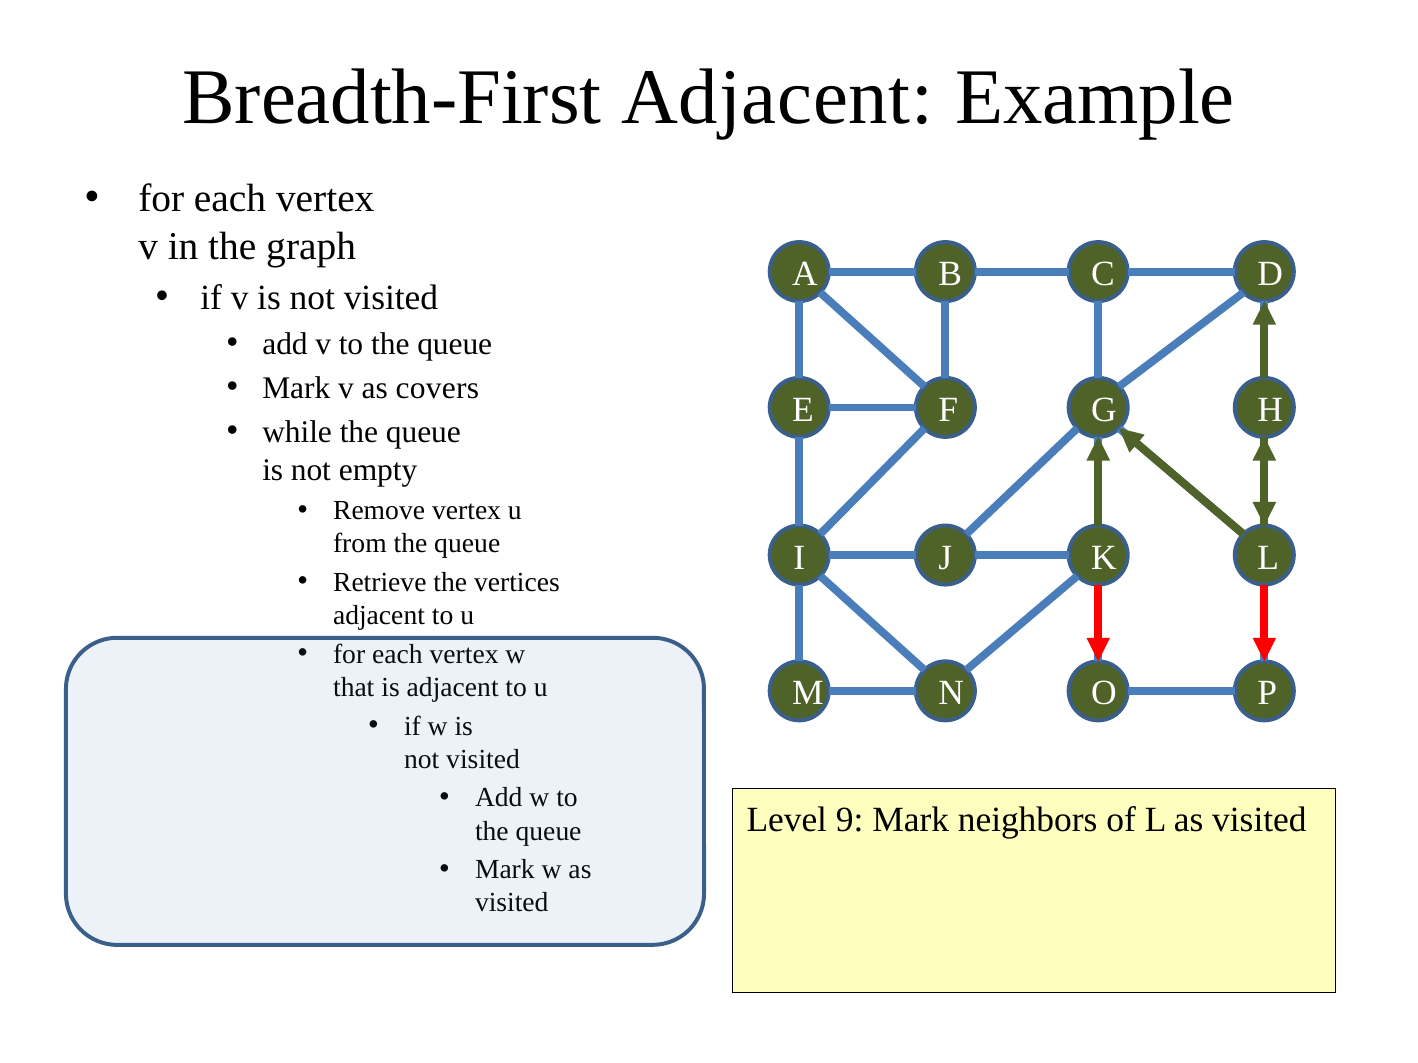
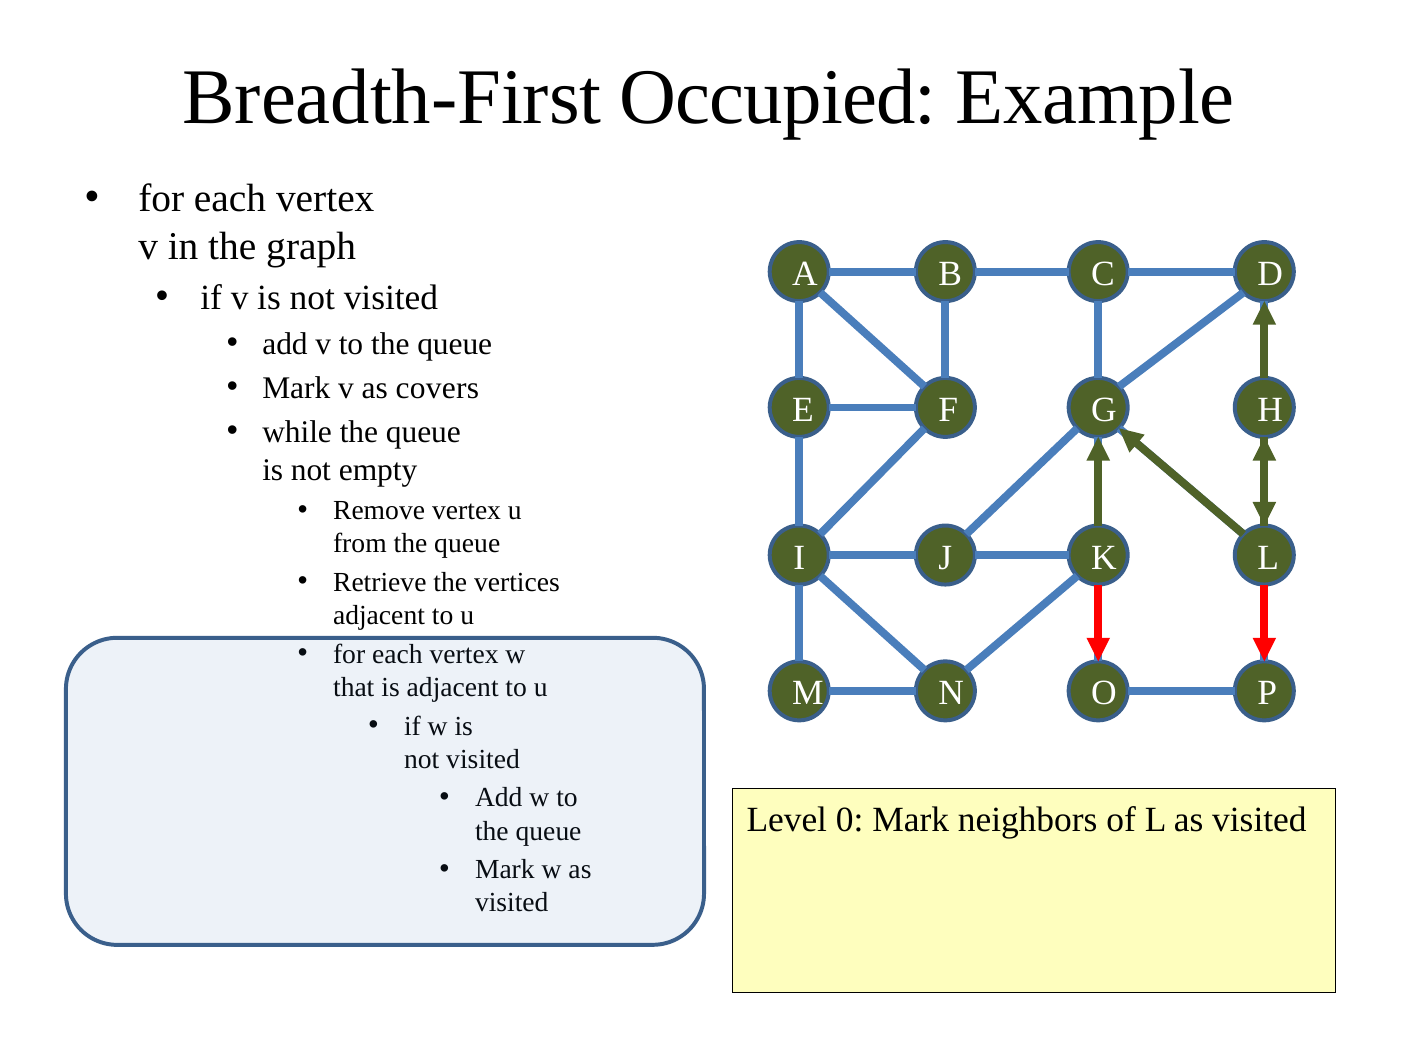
Breadth-First Adjacent: Adjacent -> Occupied (778, 98)
9: 9 -> 0 (850, 820)
